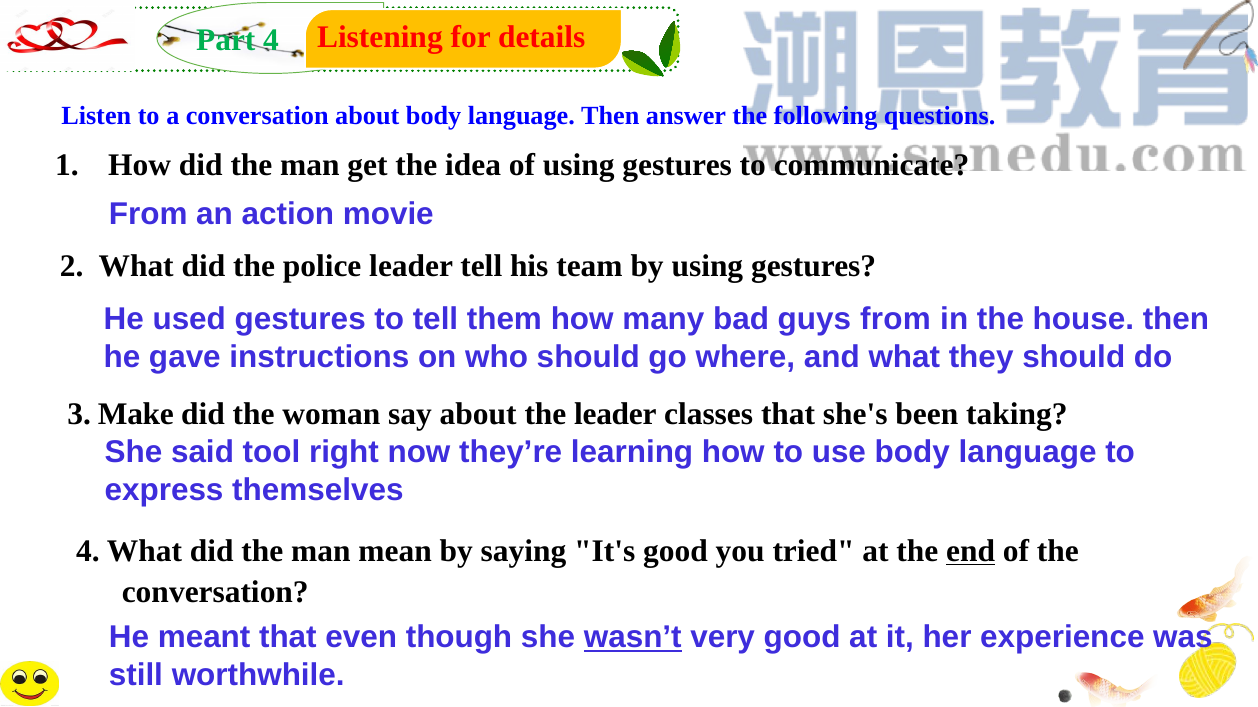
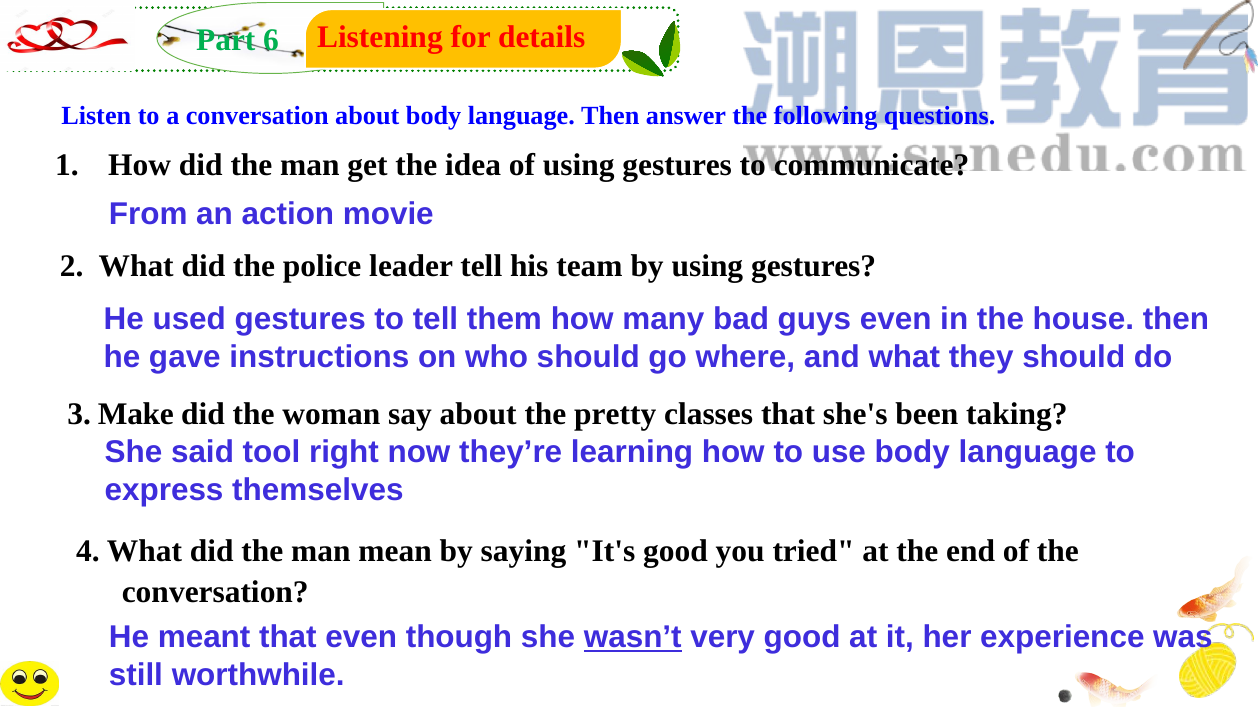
Part 4: 4 -> 6 (271, 40)
guys from: from -> even (896, 320)
the leader: leader -> pretty (615, 415)
end underline: present -> none (971, 551)
